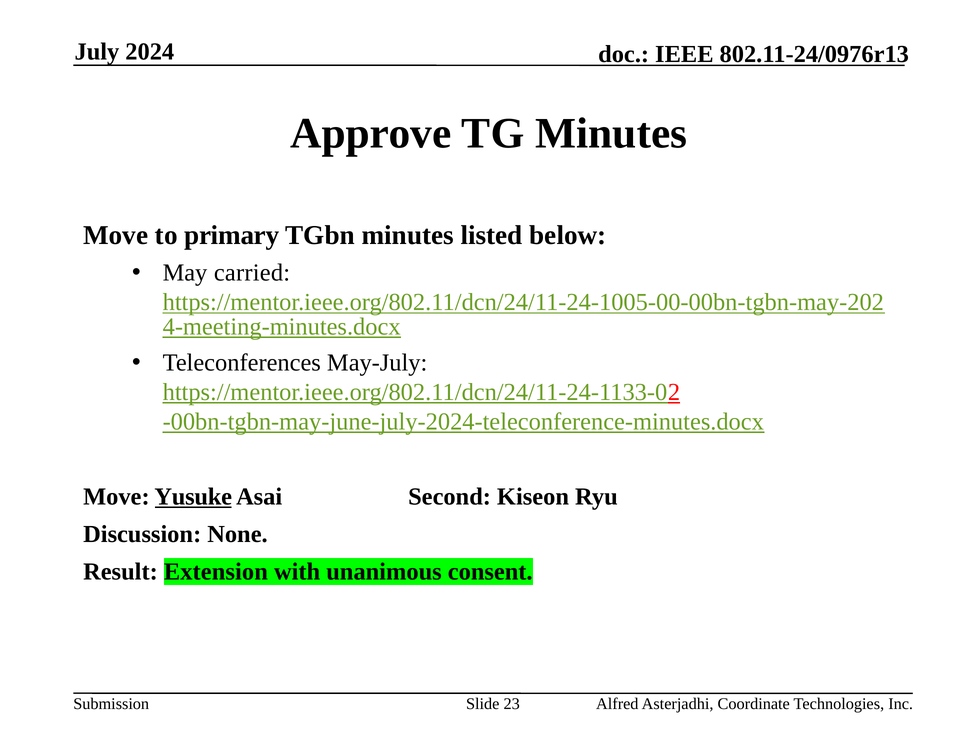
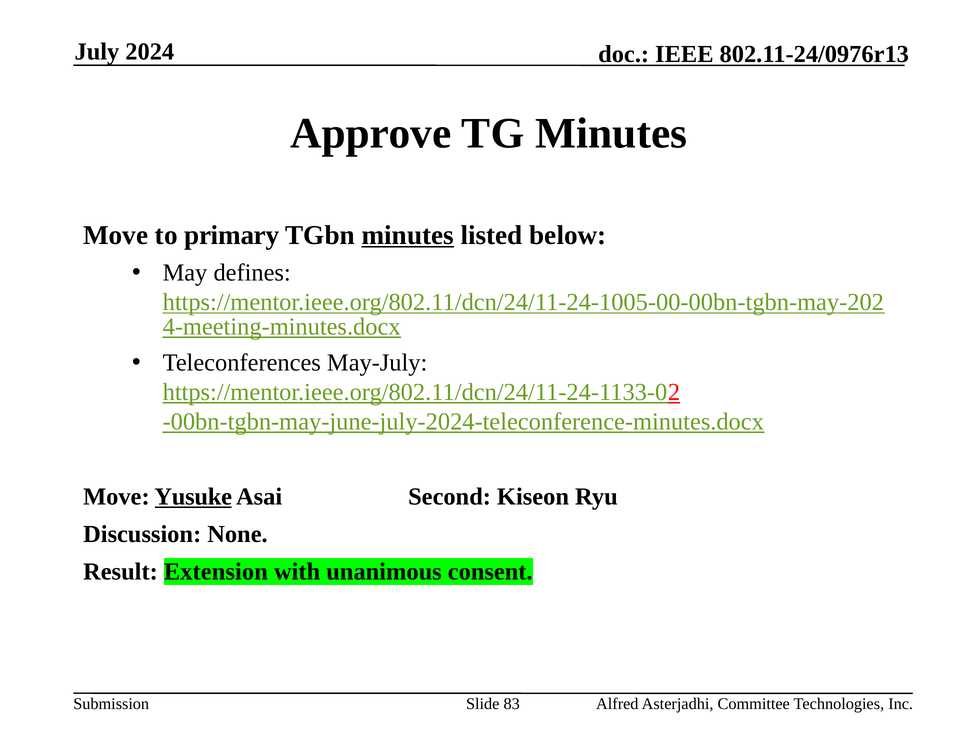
minutes underline: none -> present (408, 235)
carried: carried -> defines (252, 273)
23: 23 -> 83 (512, 703)
Coordinate: Coordinate -> Committee (754, 703)
